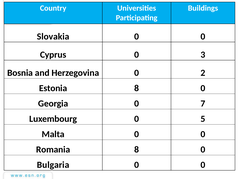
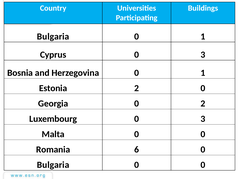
Slovakia: Slovakia -> Bulgaria (53, 36)
0: 0 -> 1 (203, 36)
Herzegovina 0 2: 2 -> 1 (203, 73)
Estonia 8: 8 -> 2 (137, 88)
0 7: 7 -> 2 (203, 104)
Luxembourg 0 5: 5 -> 3 (203, 119)
Romania 8: 8 -> 6 (137, 150)
